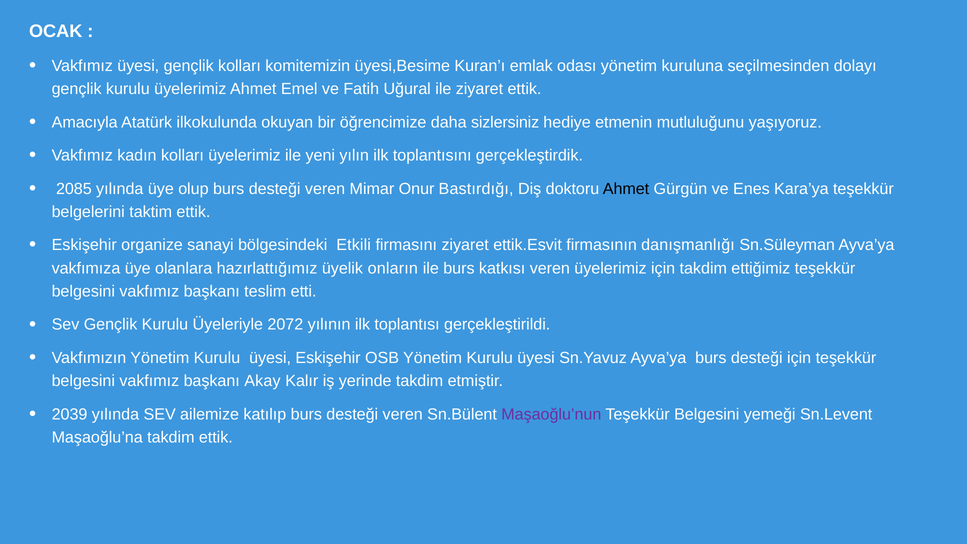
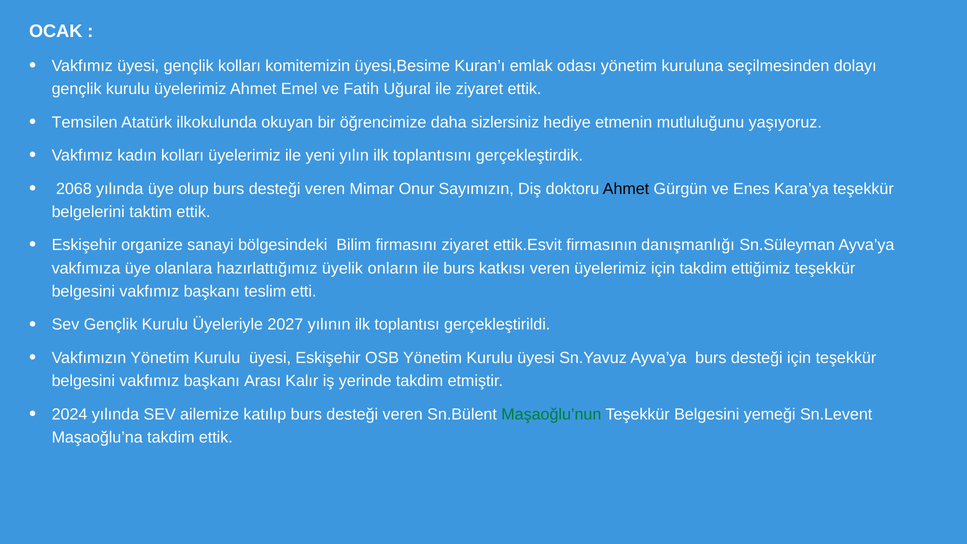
Amacıyla: Amacıyla -> Temsilen (85, 122)
2085: 2085 -> 2068 (74, 189)
Bastırdığı: Bastırdığı -> Sayımızın (476, 189)
Etkili: Etkili -> Bilim (354, 245)
2072: 2072 -> 2027 (285, 325)
Akay: Akay -> Arası (263, 381)
2039: 2039 -> 2024 (70, 414)
Maşaoğlu’nun colour: purple -> green (551, 414)
